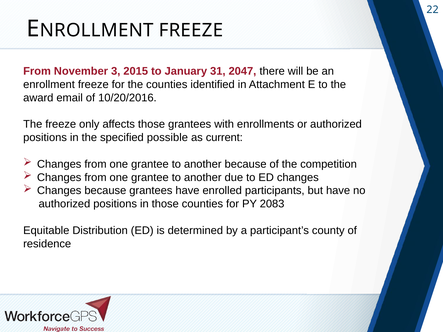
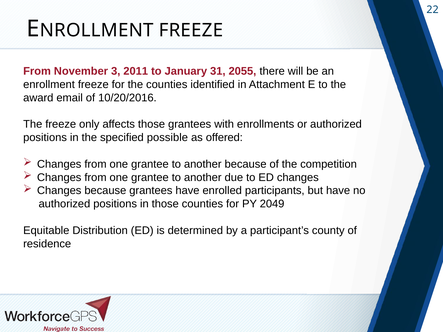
2015: 2015 -> 2011 (136, 71)
2047: 2047 -> 2055 (242, 71)
current: current -> offered (224, 138)
2083: 2083 -> 2049 (272, 204)
